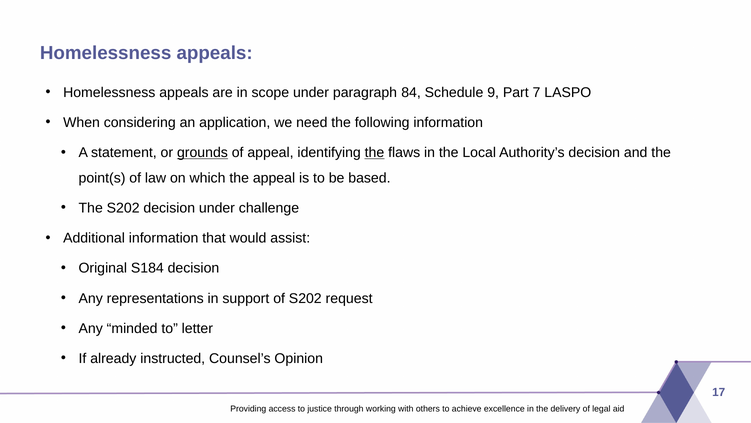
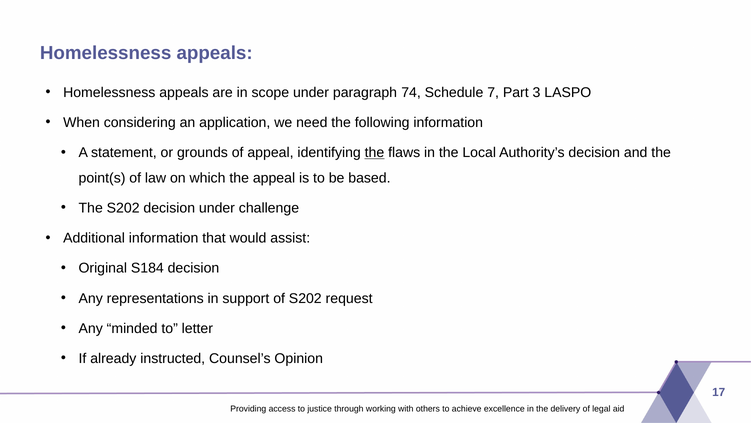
84: 84 -> 74 (411, 92)
9: 9 -> 7 (493, 92)
7: 7 -> 3 (536, 92)
grounds underline: present -> none (202, 152)
